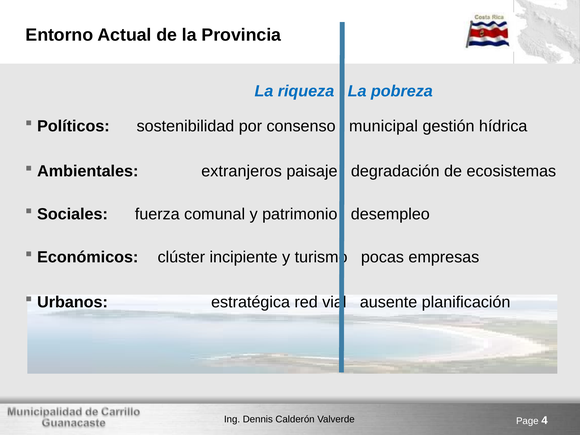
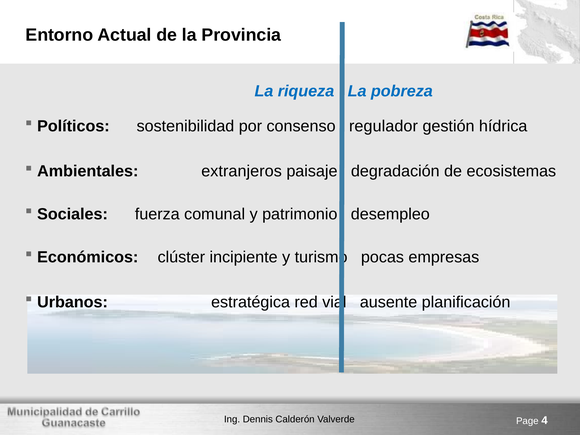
municipal: municipal -> regulador (383, 126)
